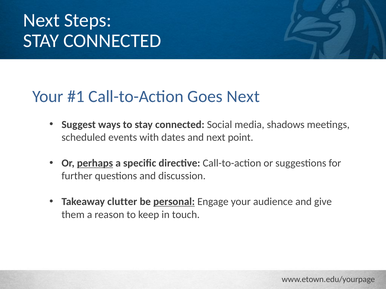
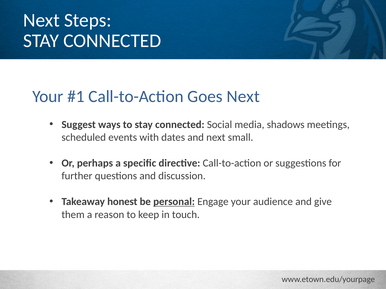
point: point -> small (241, 138)
perhaps underline: present -> none (95, 163)
clutter: clutter -> honest (122, 202)
